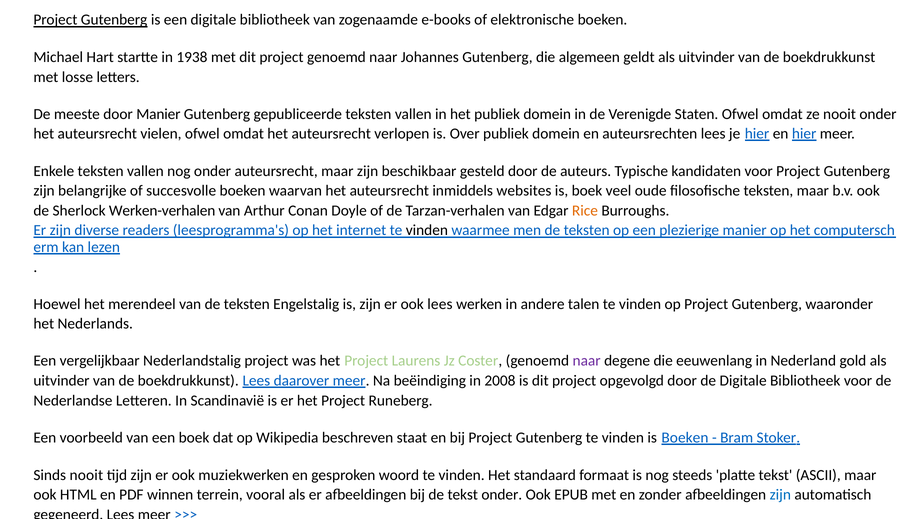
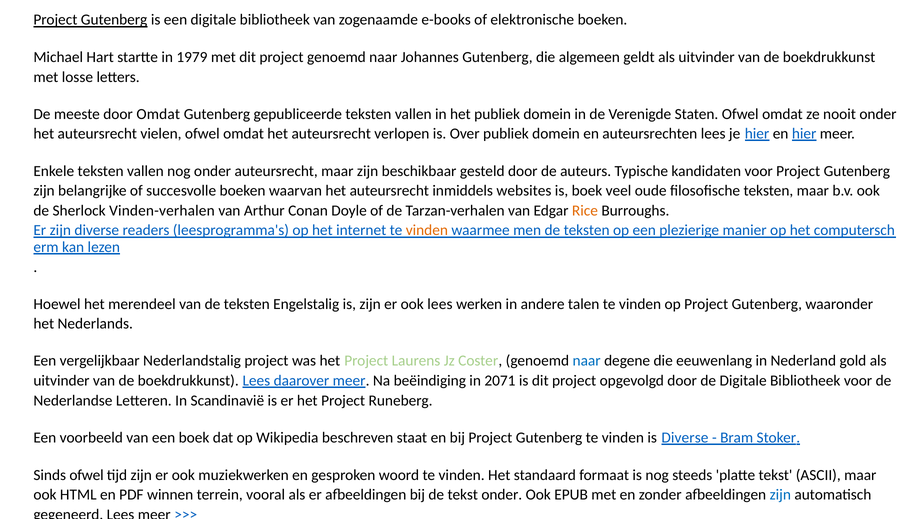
1938: 1938 -> 1979 (192, 57)
door Manier: Manier -> Omdat (158, 114)
Werken-verhalen: Werken-verhalen -> Vinden-verhalen (162, 211)
vinden colour: black -> orange (427, 230)
naar colour: purple -> blue (587, 361)
2008: 2008 -> 2071 (500, 381)
is Boeken: Boeken -> Diverse (685, 438)
Sinds nooit: nooit -> ofwel (87, 475)
